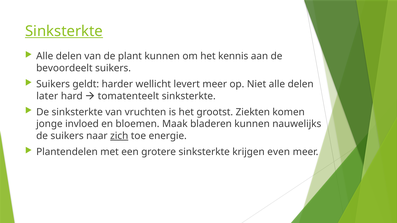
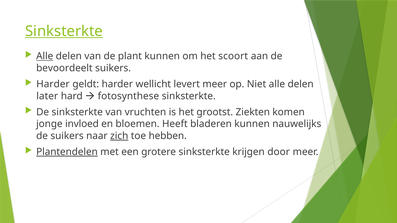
Alle underline: none -> present (45, 56)
kennis: kennis -> scoort (233, 56)
Suikers: Suikers -> Harder (53, 84)
tomatenteelt: tomatenteelt -> fotosynthese (128, 96)
Maak: Maak -> Heeft (175, 124)
energie: energie -> hebben (168, 136)
Plantendelen underline: none -> present (67, 152)
even: even -> door (279, 152)
